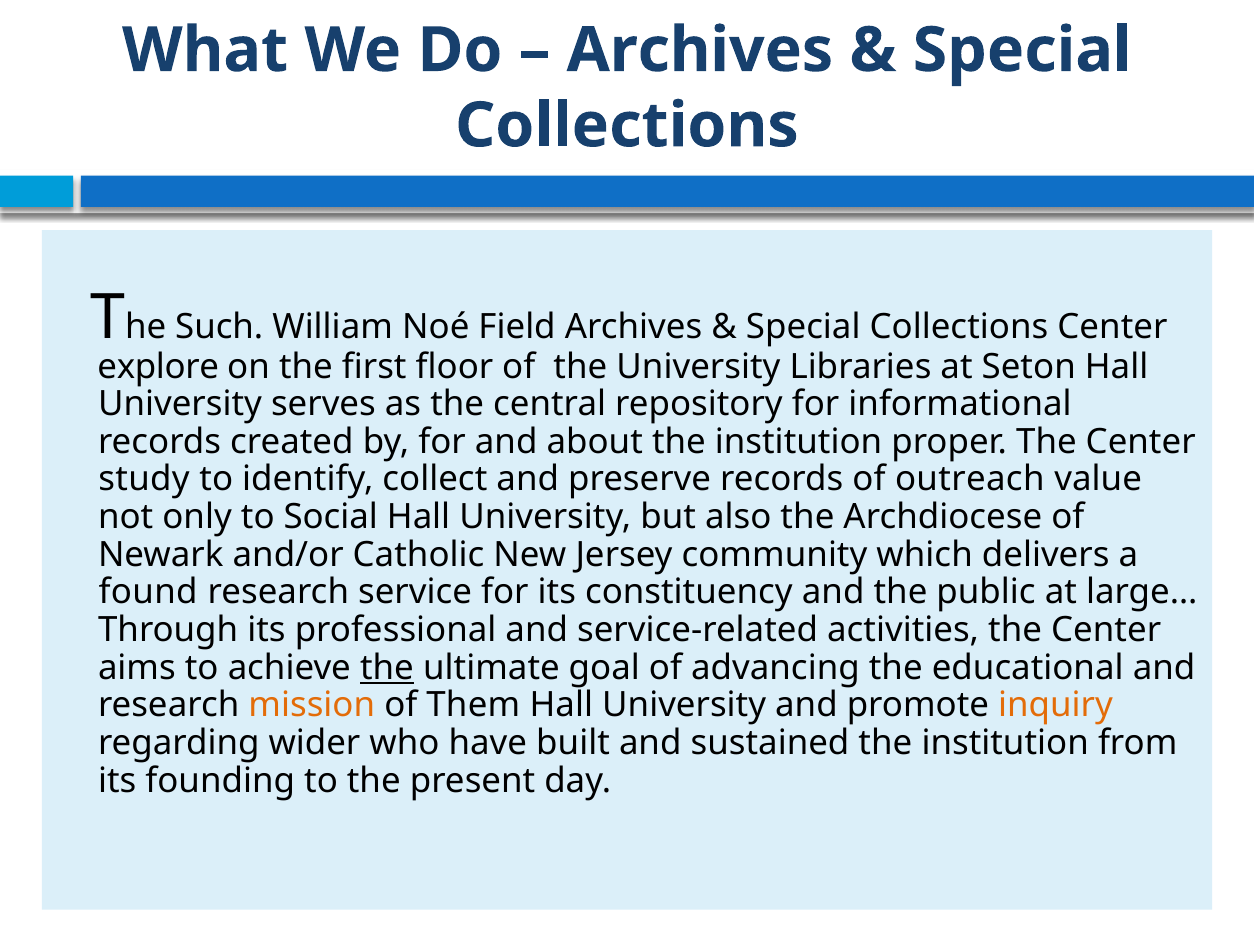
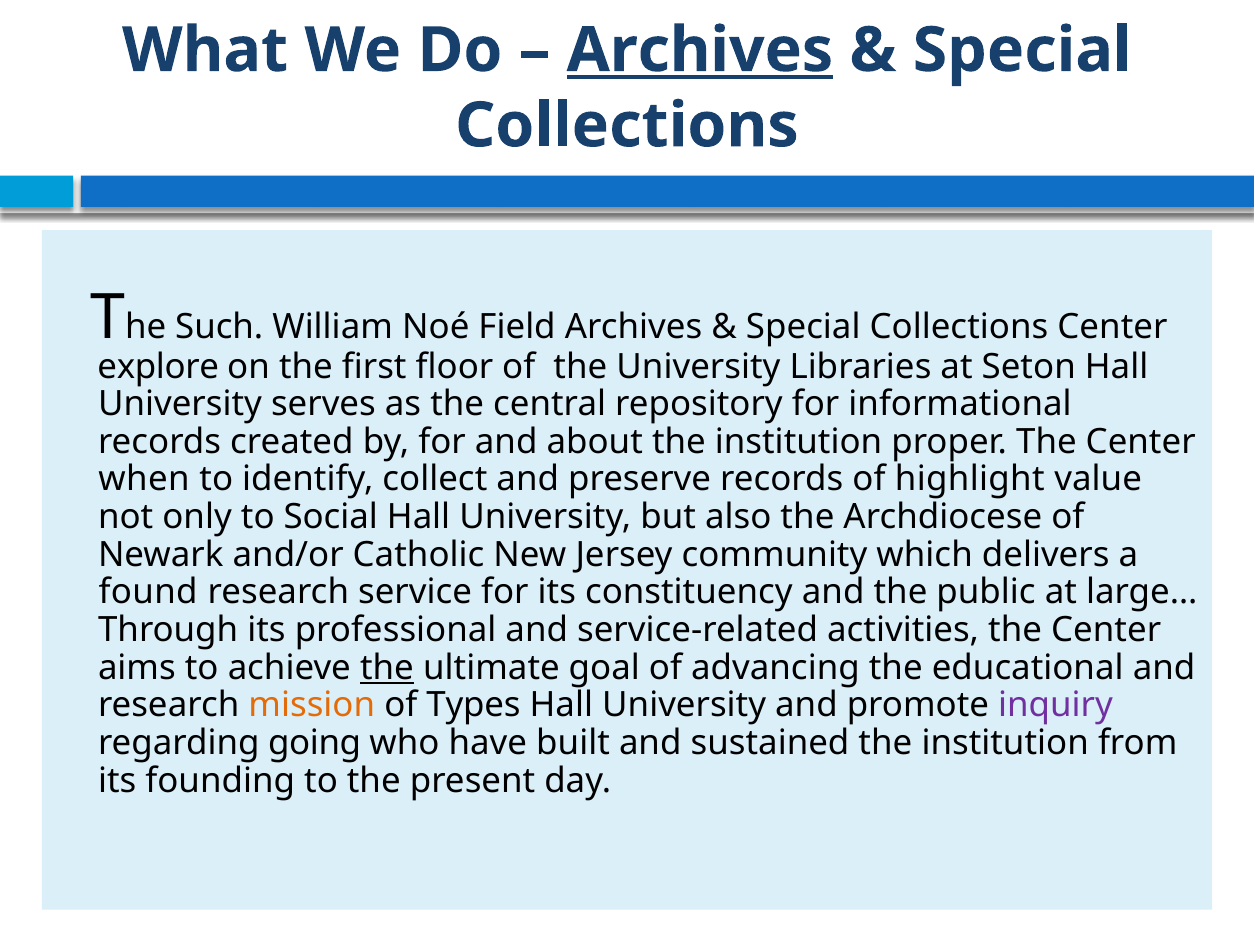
Archives underline: none -> present (700, 50)
study: study -> when (144, 479)
outreach: outreach -> highlight (970, 479)
Them: Them -> Types (474, 705)
inquiry colour: orange -> purple (1056, 705)
wider: wider -> going (315, 743)
